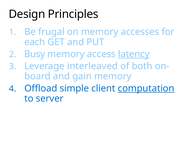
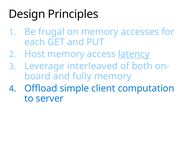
Busy: Busy -> Host (35, 54)
gain: gain -> fully (82, 76)
computation underline: present -> none (146, 88)
